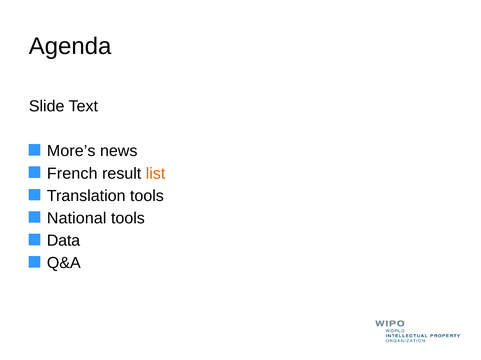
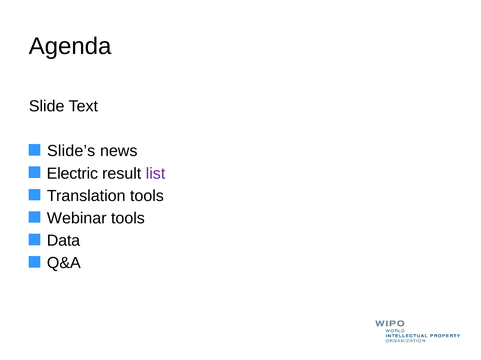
More’s: More’s -> Slide’s (71, 151)
French: French -> Electric (72, 174)
list colour: orange -> purple (155, 174)
National: National -> Webinar (77, 219)
